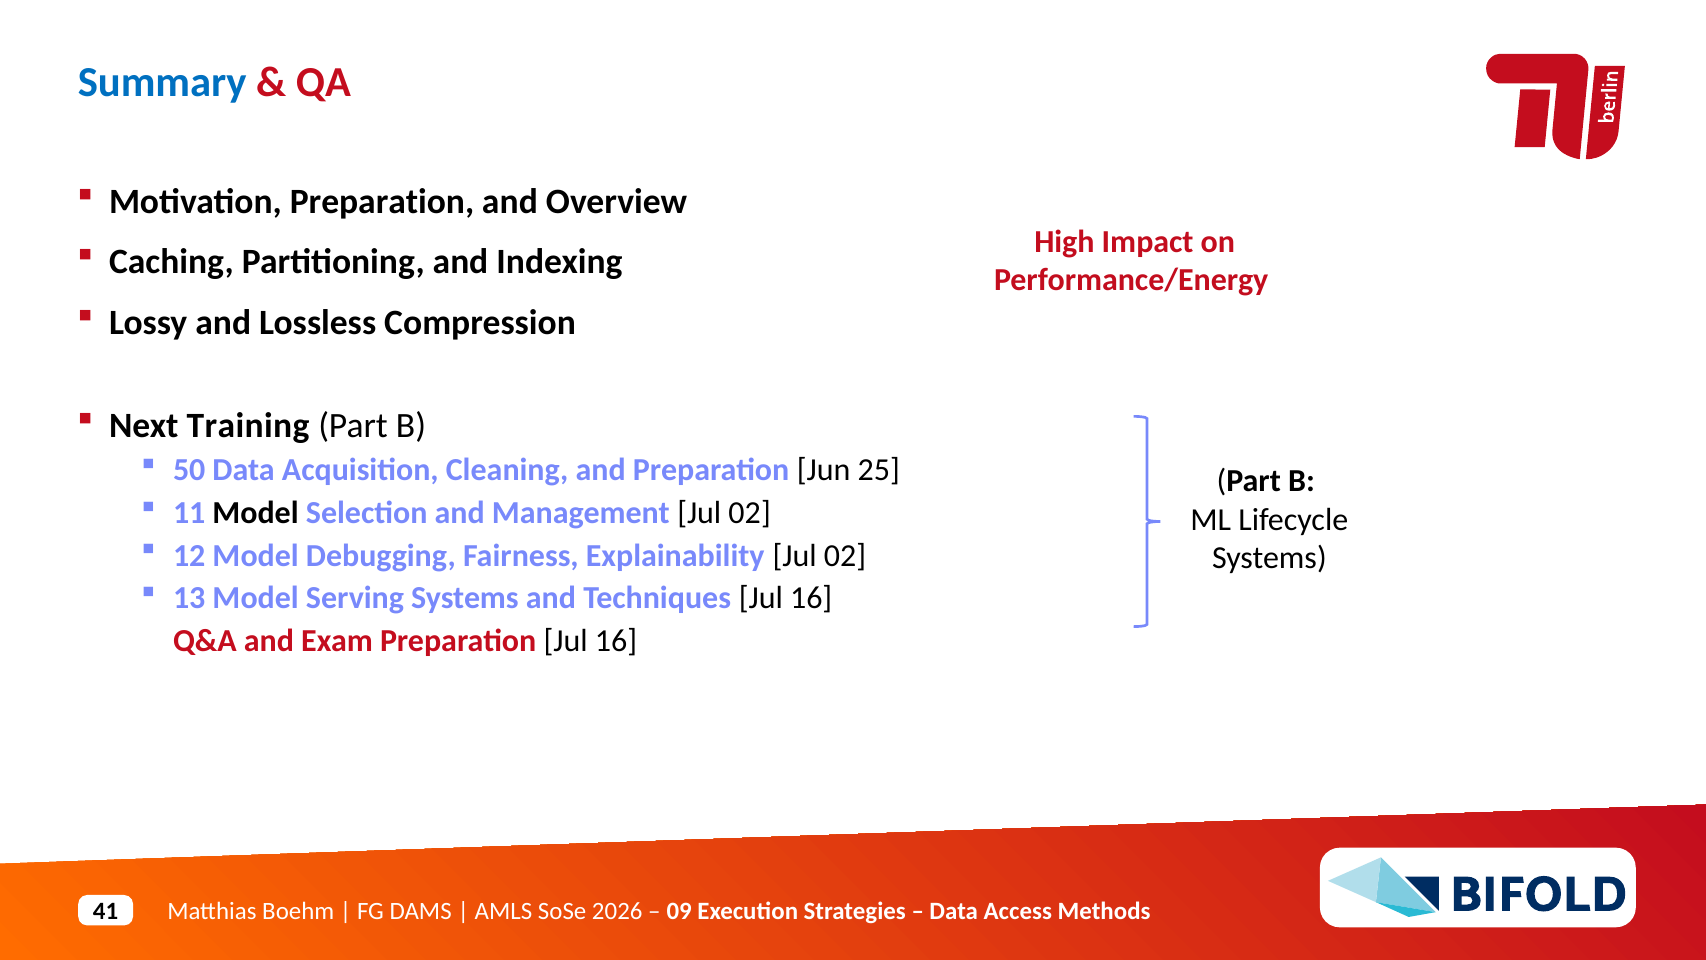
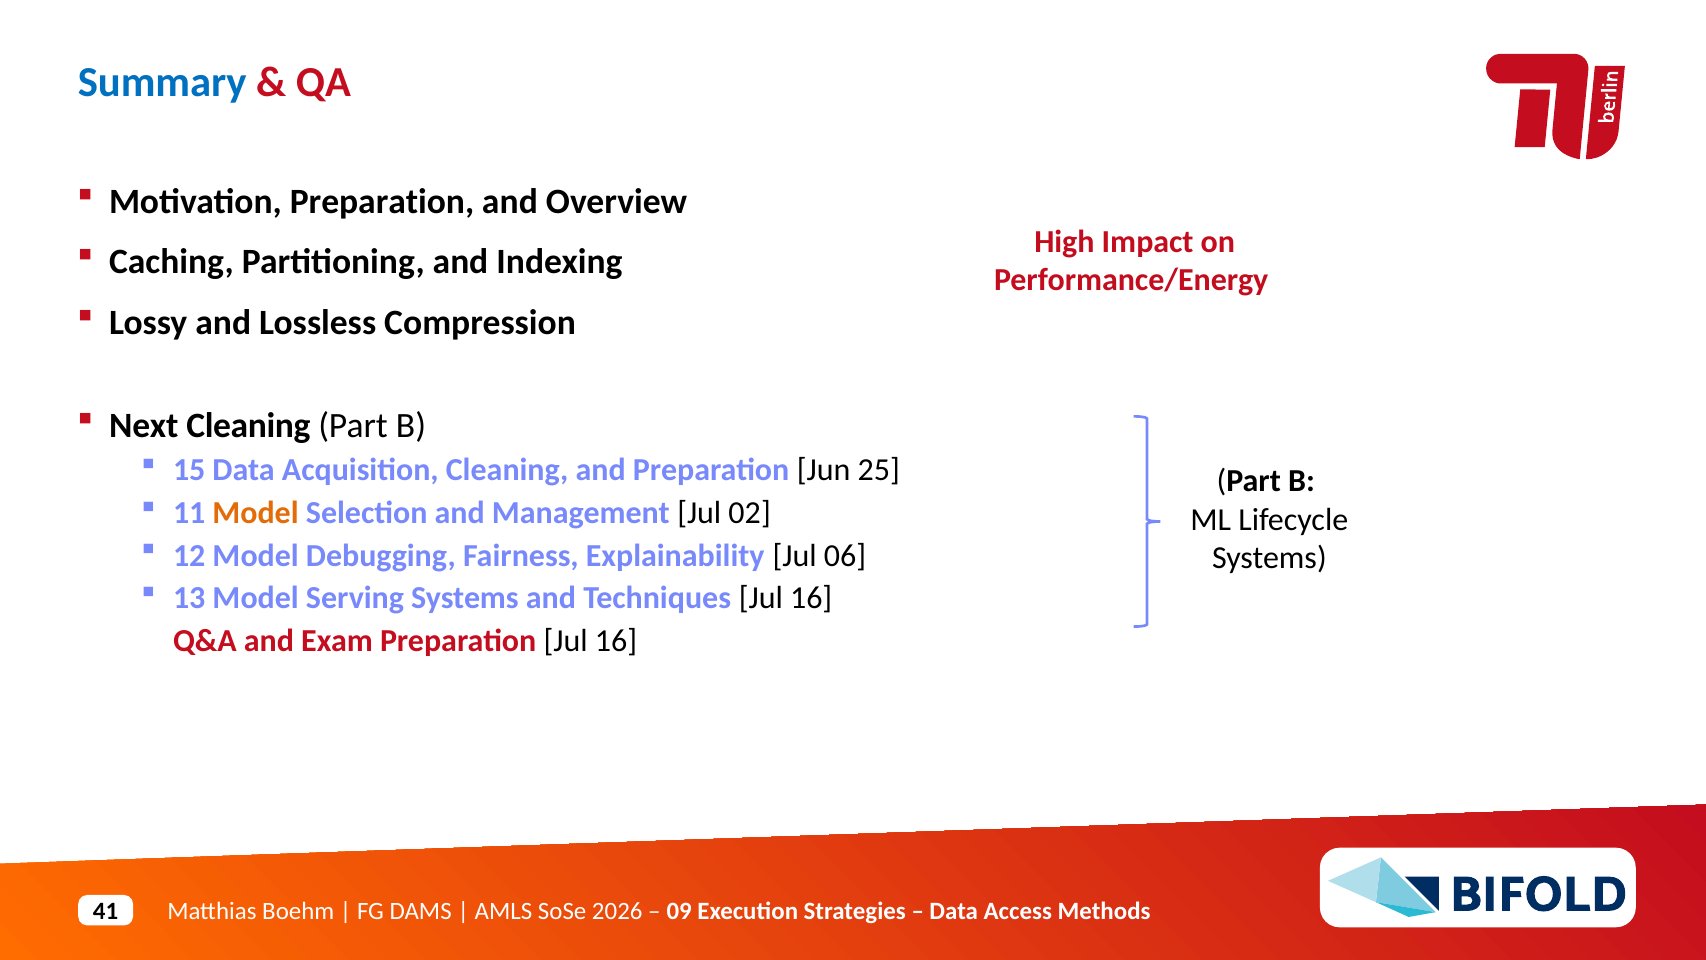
Next Training: Training -> Cleaning (248, 425)
50: 50 -> 15 (189, 470)
Model colour: black -> orange (256, 513)
Explainability Jul 02: 02 -> 06 (845, 555)
